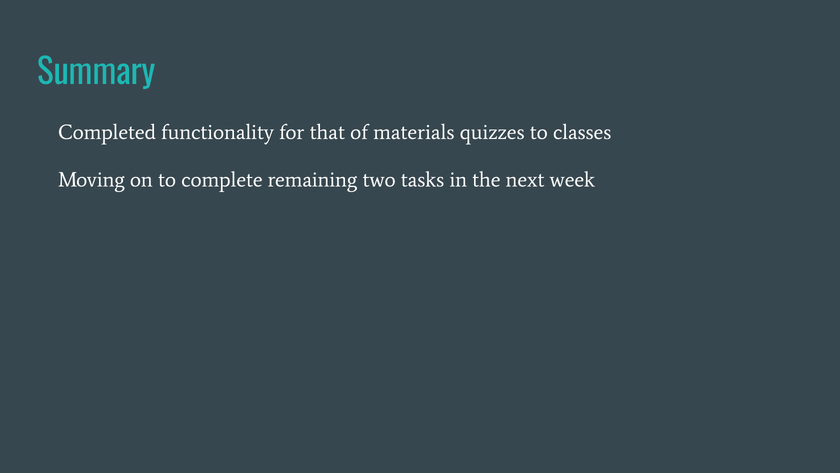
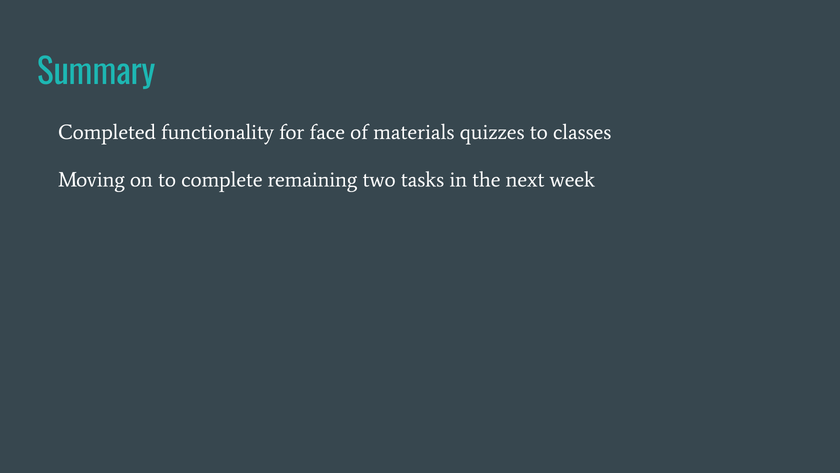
that: that -> face (327, 132)
